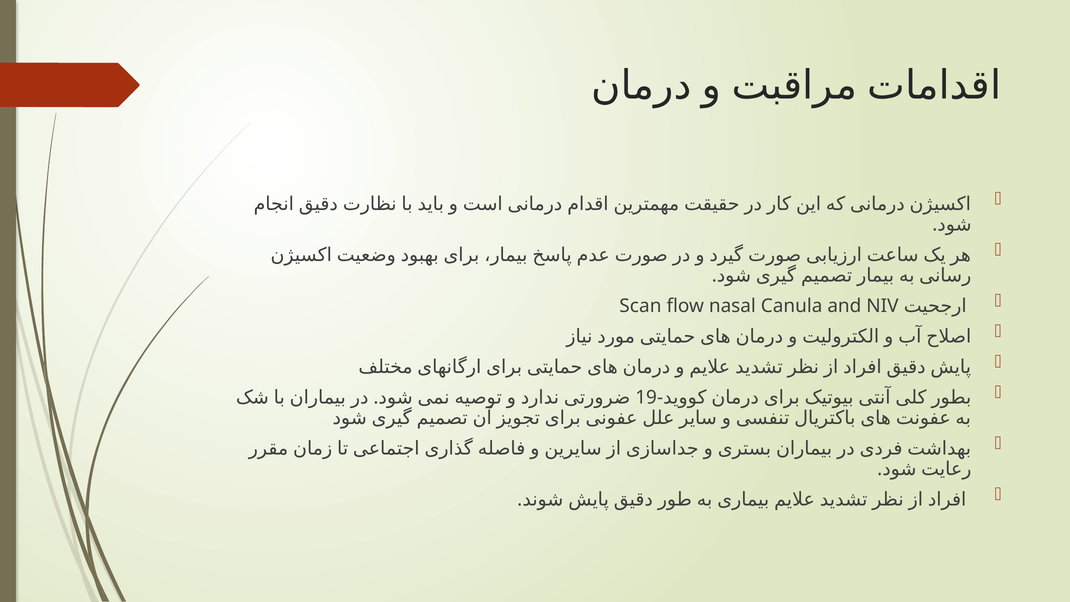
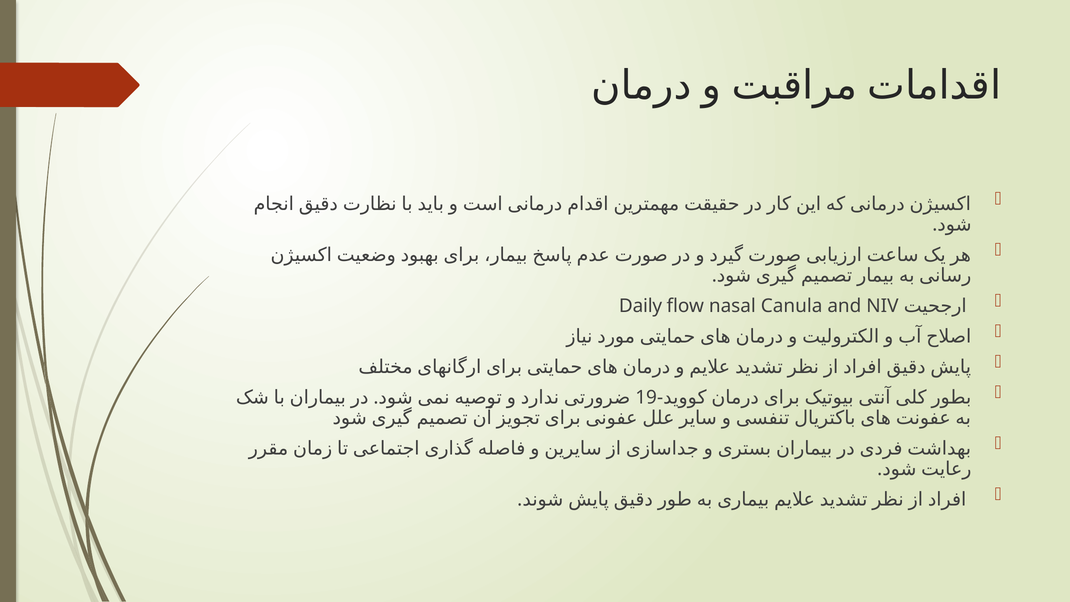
Scan: Scan -> Daily (641, 306)
